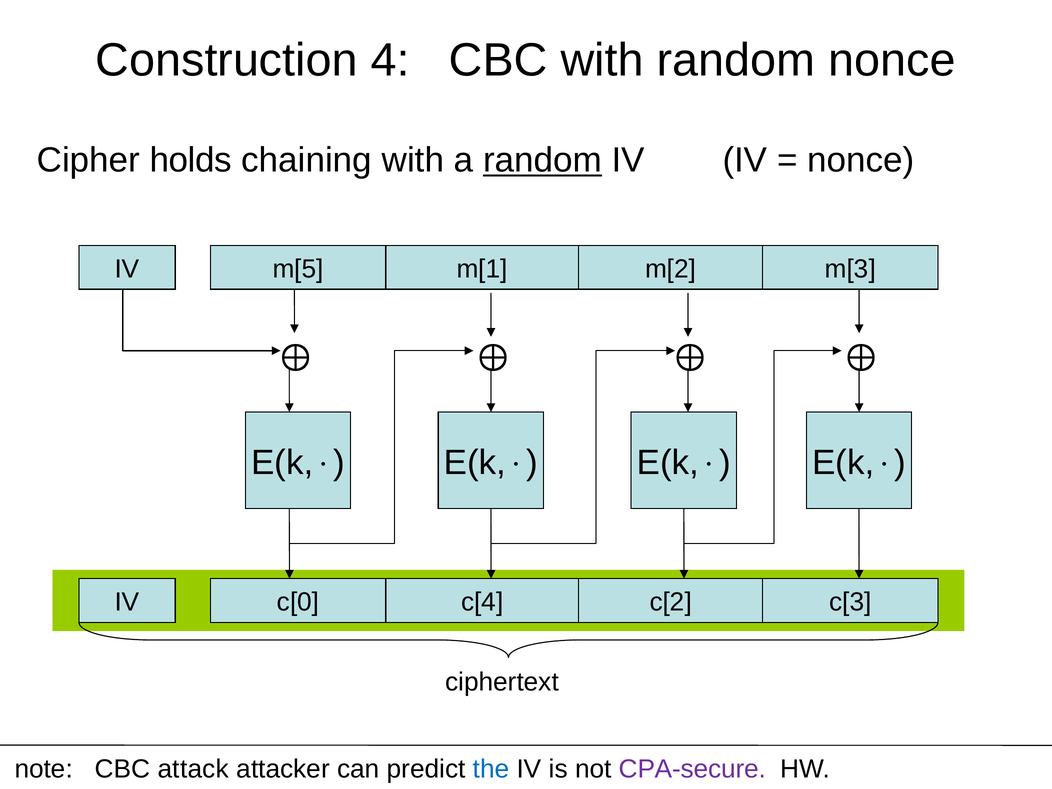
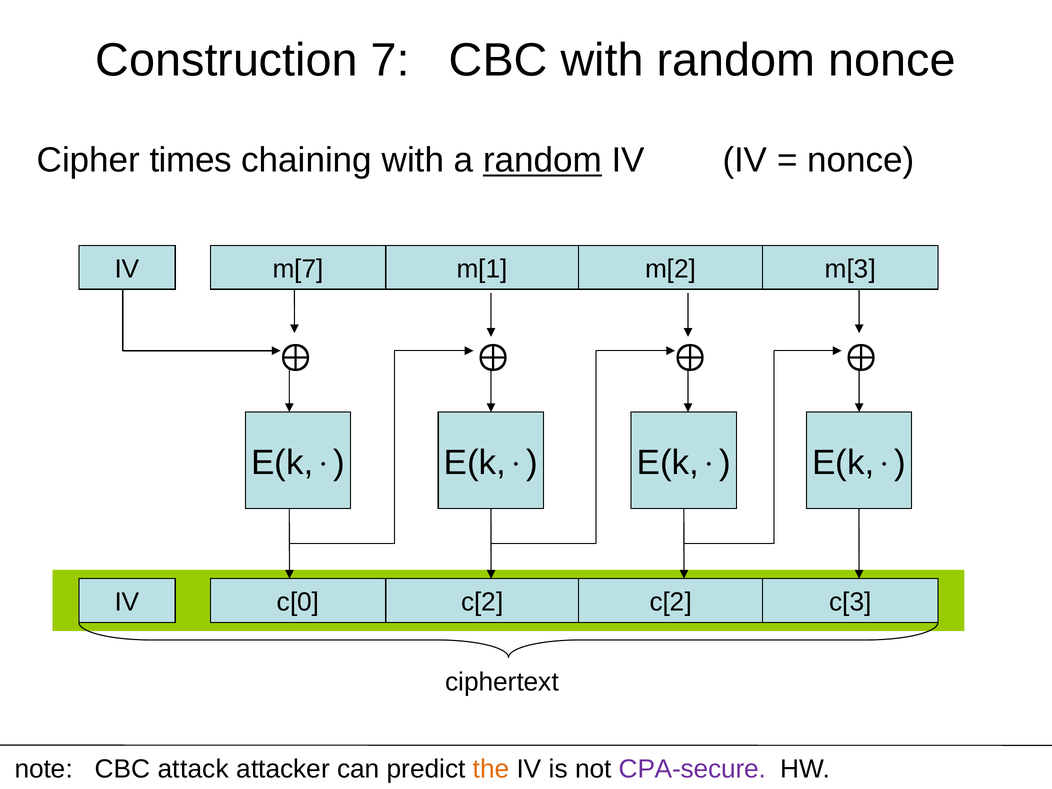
4: 4 -> 7 (390, 60)
holds: holds -> times (191, 160)
m[5: m[5 -> m[7 (298, 269)
c[0 c[4: c[4 -> c[2 (482, 602)
the colour: blue -> orange (491, 769)
